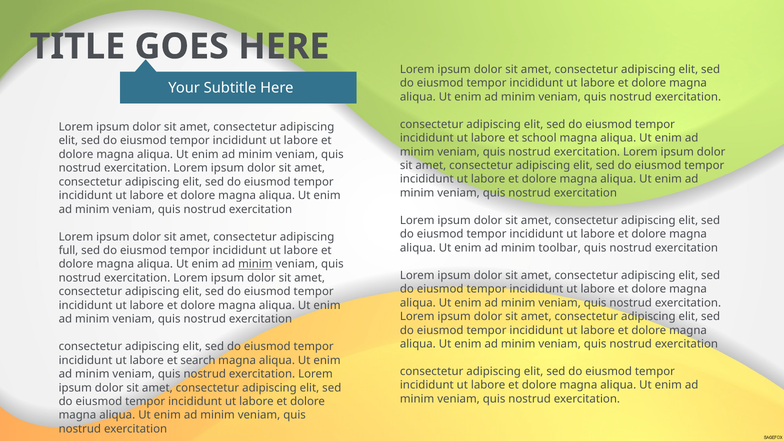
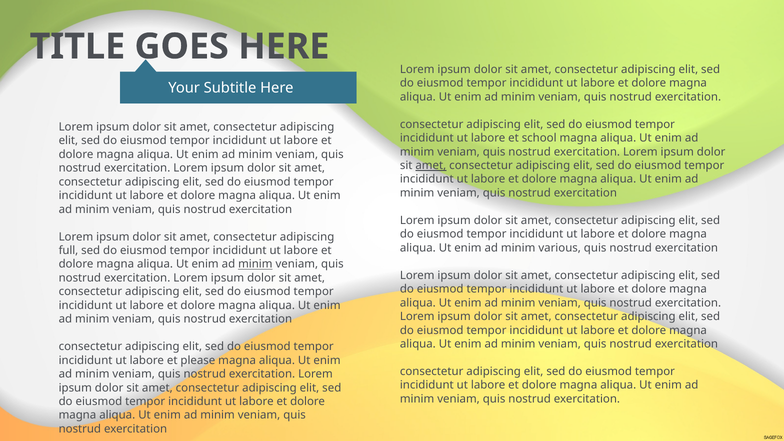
amet underline: none -> present (431, 165)
toolbar: toolbar -> various (560, 248)
search: search -> please (198, 360)
